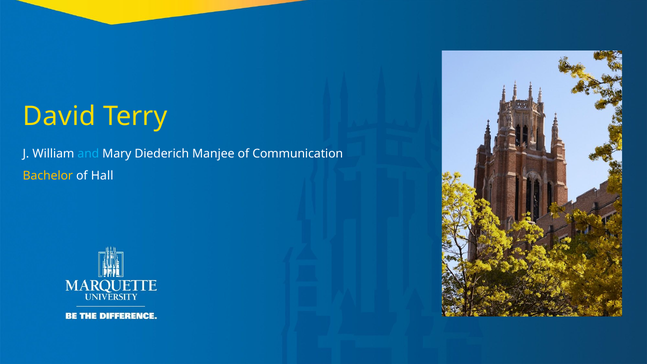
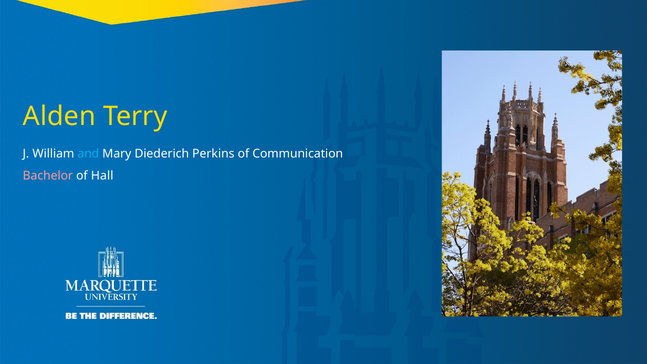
David: David -> Alden (59, 116)
Manjee: Manjee -> Perkins (213, 154)
Bachelor colour: yellow -> pink (48, 176)
